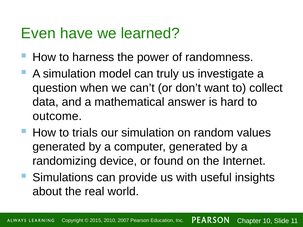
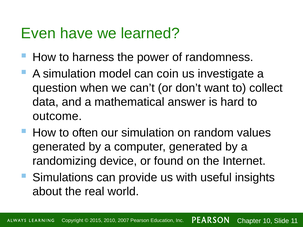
truly: truly -> coin (168, 74)
trials: trials -> often (85, 133)
